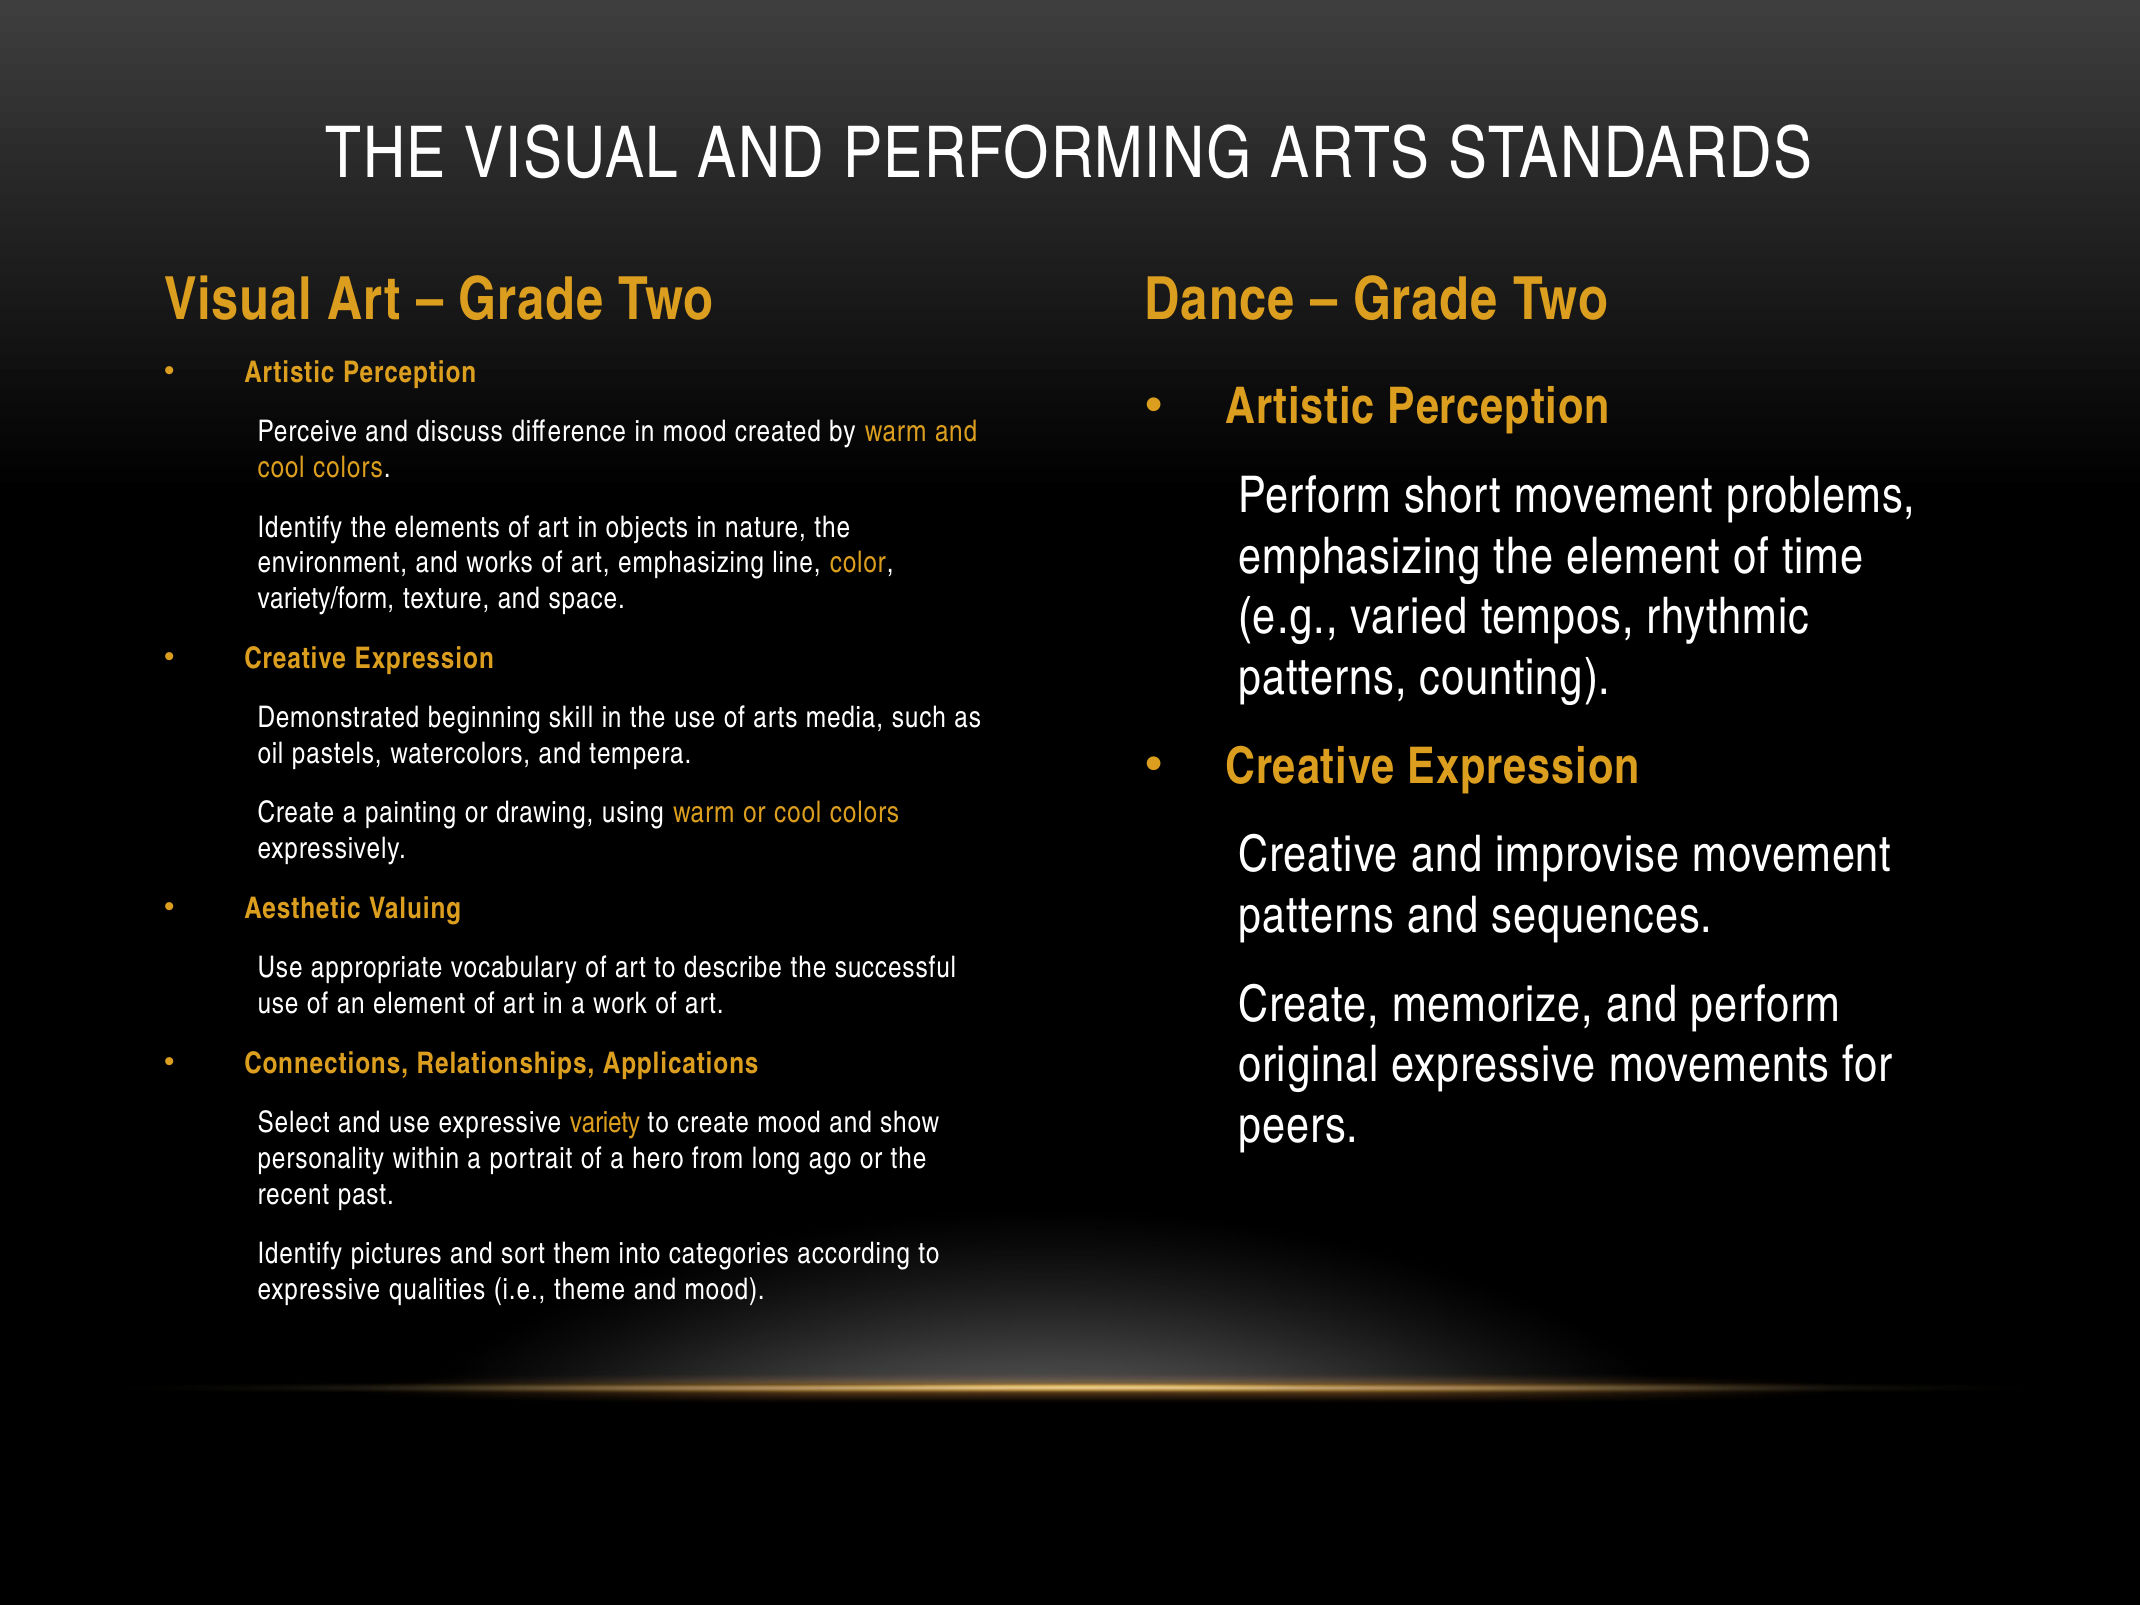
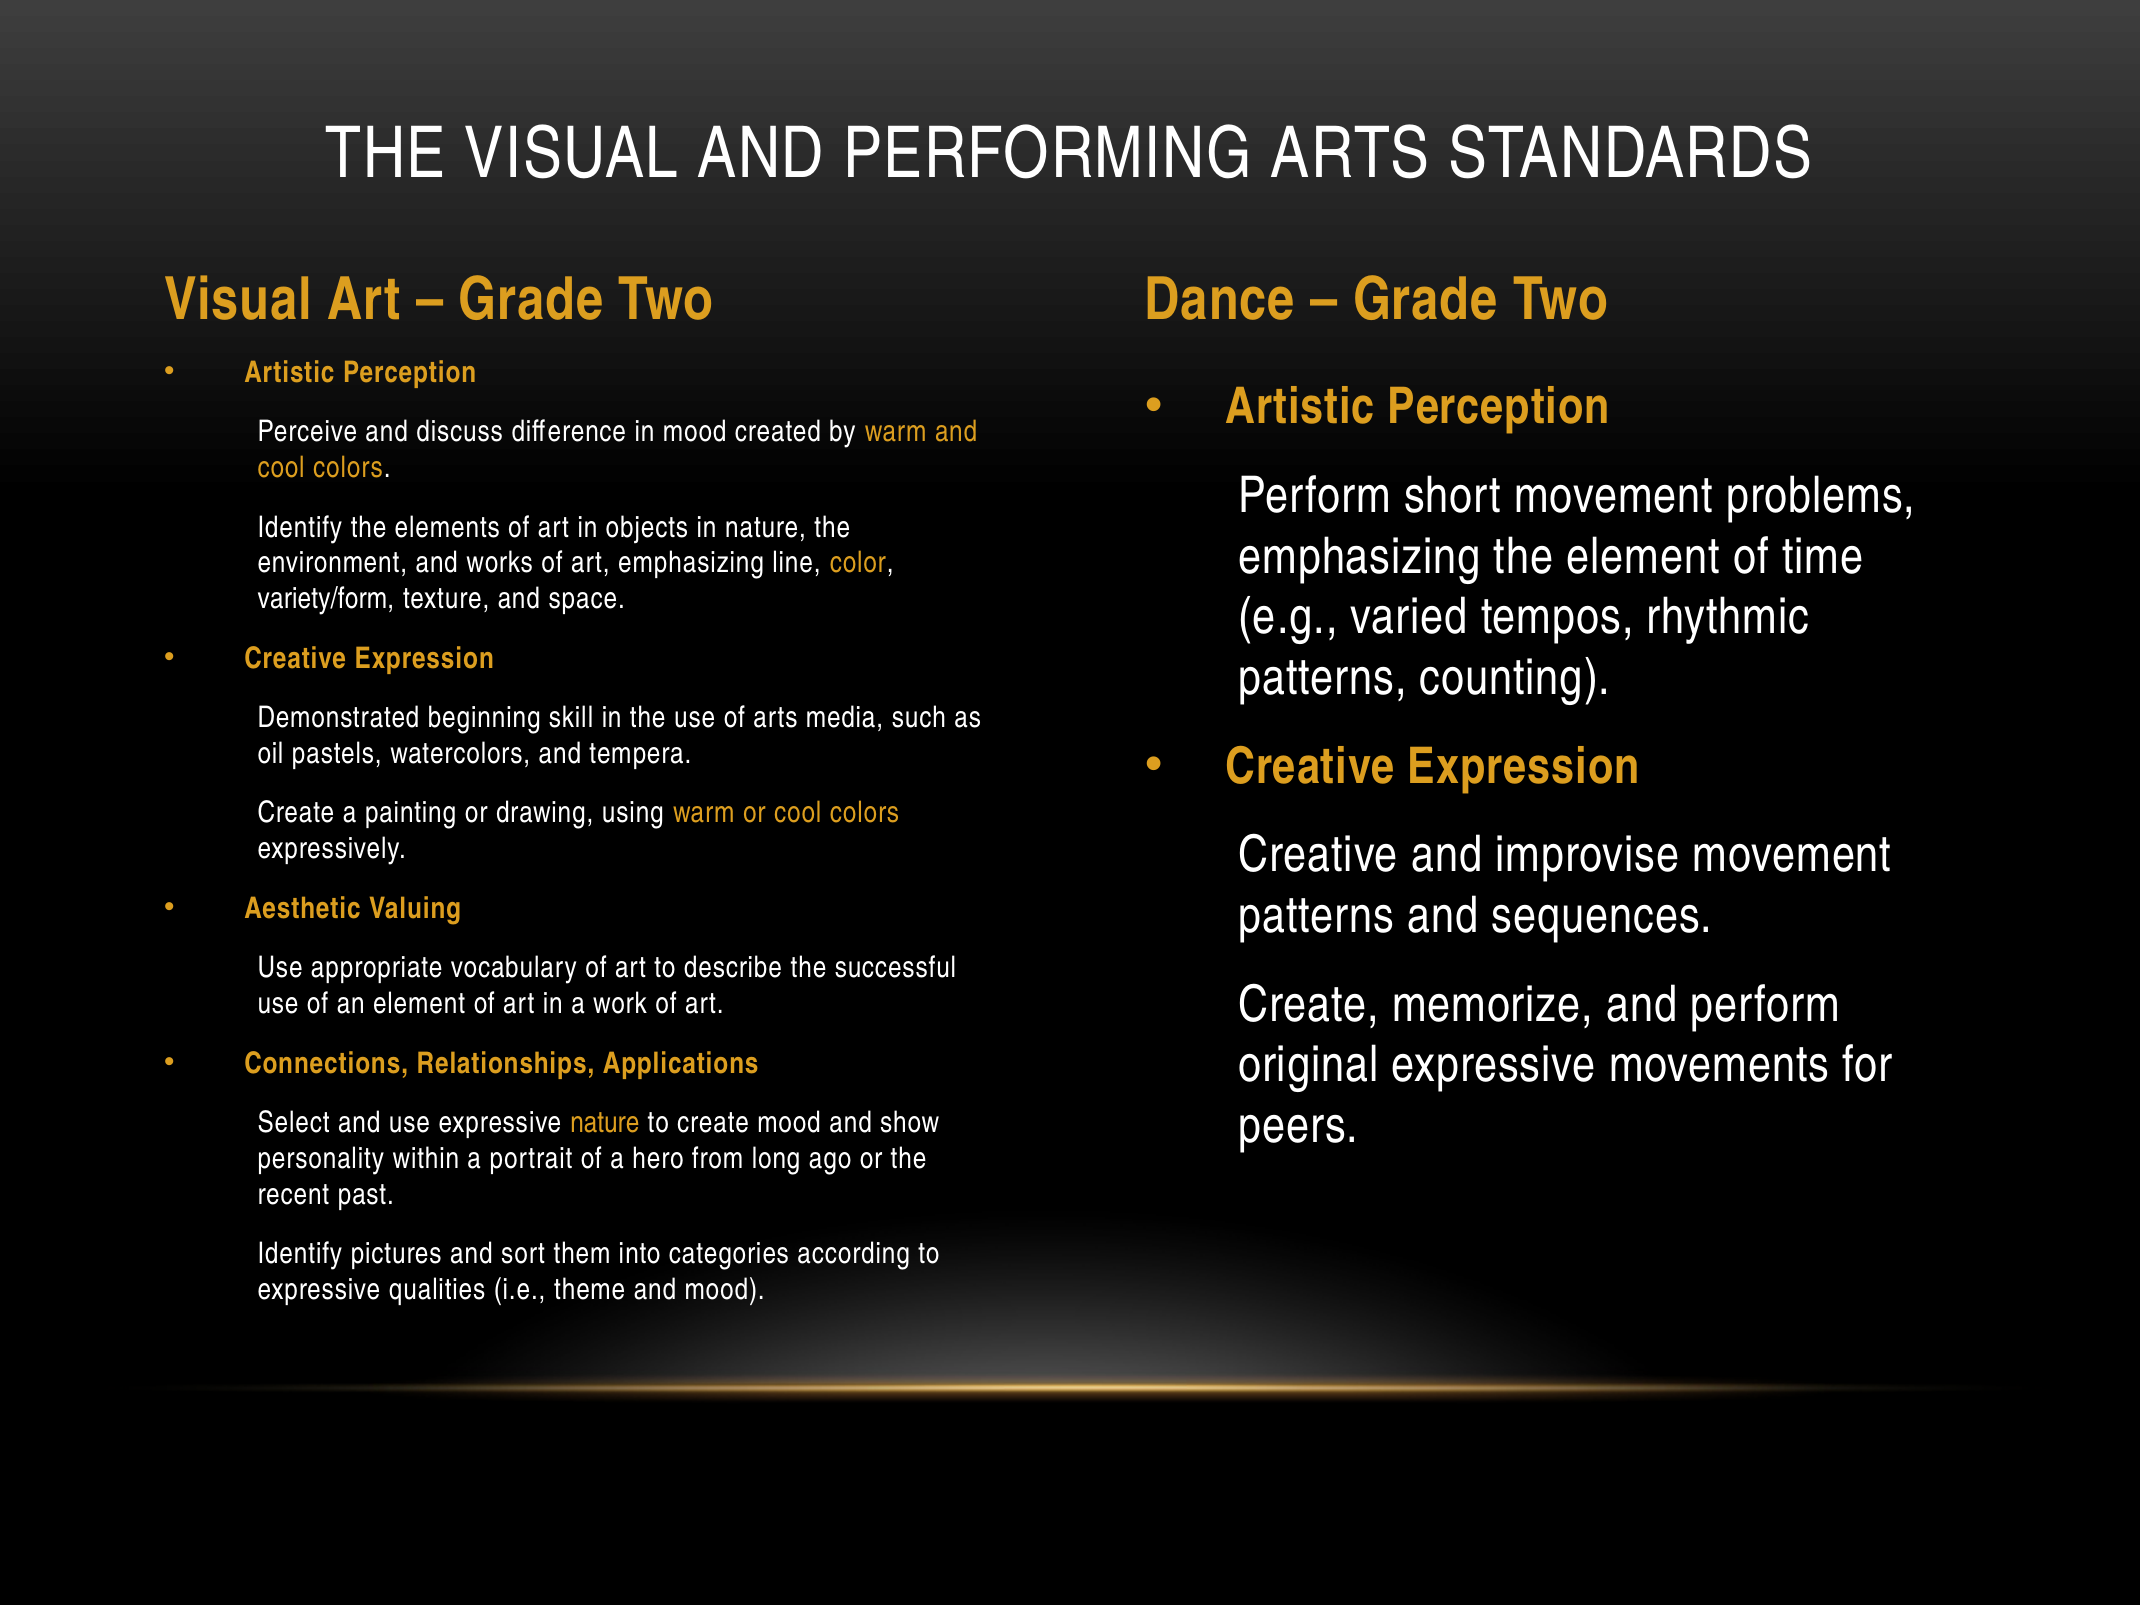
expressive variety: variety -> nature (605, 1123)
